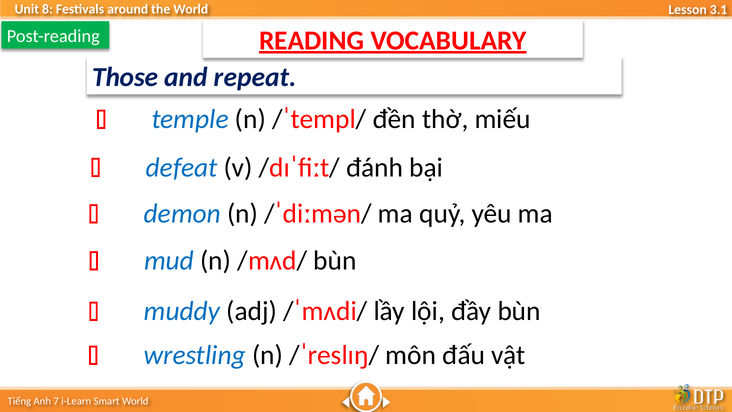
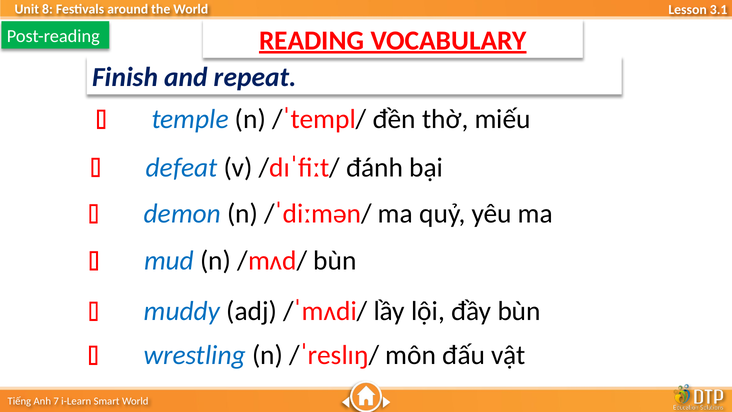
Those: Those -> Finish (125, 77)
